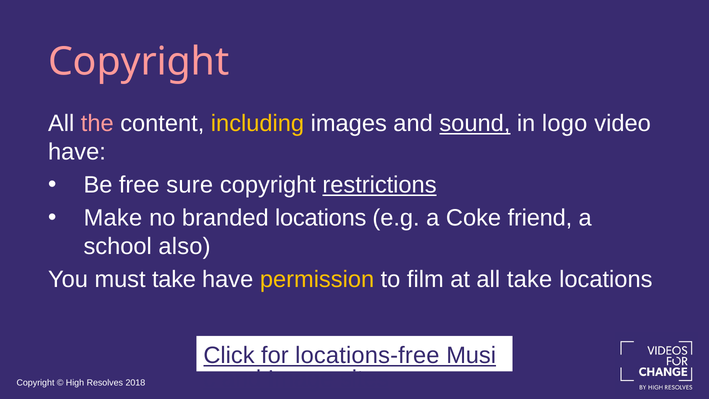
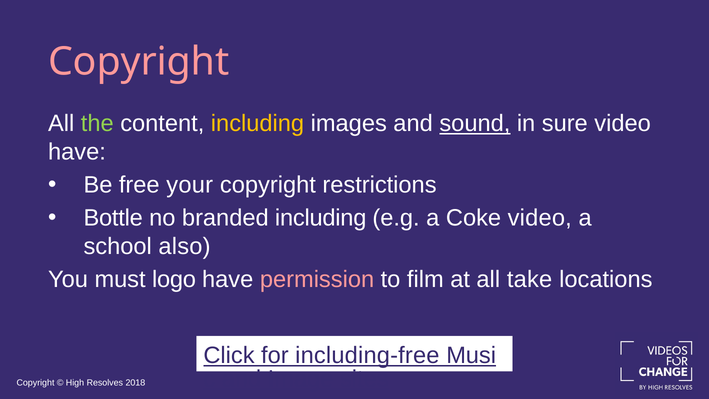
the colour: pink -> light green (97, 124)
logo: logo -> sure (565, 124)
sure: sure -> your (190, 185)
restrictions underline: present -> none (380, 185)
Make: Make -> Bottle (113, 218)
branded locations: locations -> including (321, 218)
Coke friend: friend -> video (540, 218)
must take: take -> logo (174, 280)
permission colour: yellow -> pink (317, 280)
locations-free: locations-free -> including-free (367, 355)
